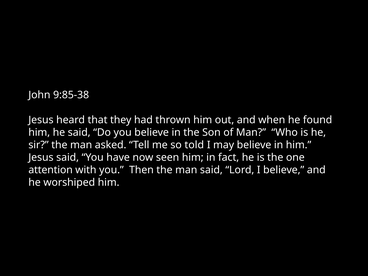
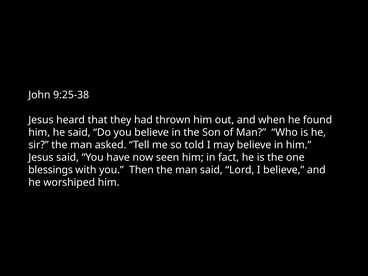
9:85-38: 9:85-38 -> 9:25-38 (71, 95)
attention: attention -> blessings (51, 170)
